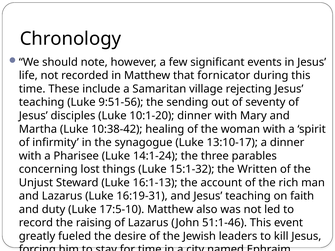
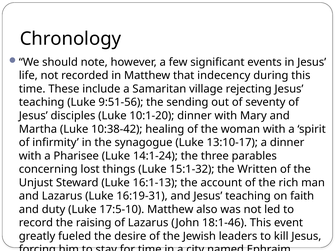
fornicator: fornicator -> indecency (224, 76)
51:1-46: 51:1-46 -> 18:1-46 (225, 223)
